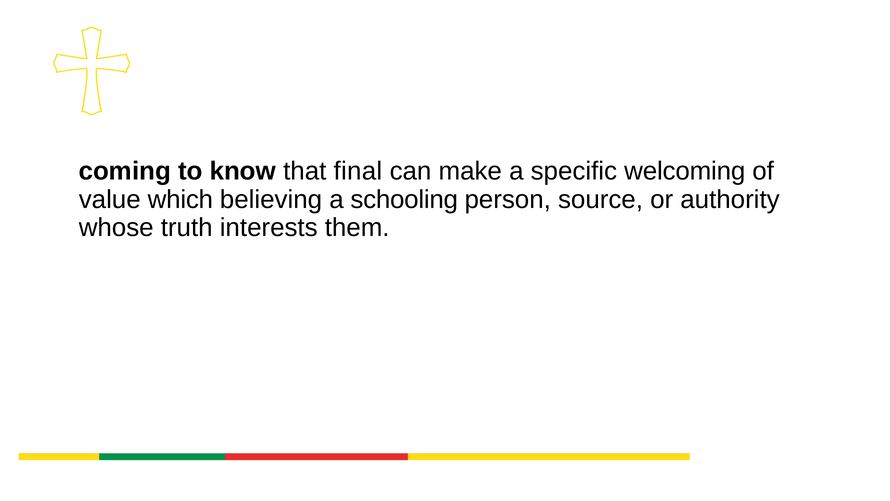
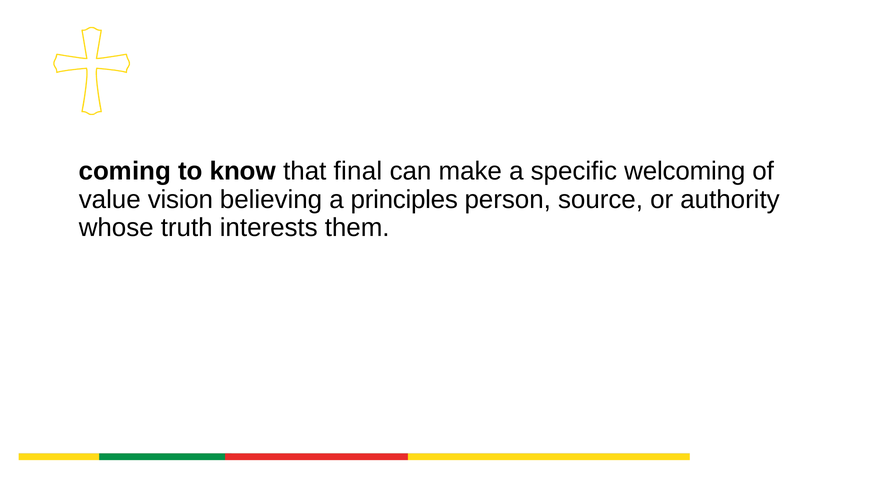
which: which -> vision (180, 199)
schooling: schooling -> principles (404, 199)
